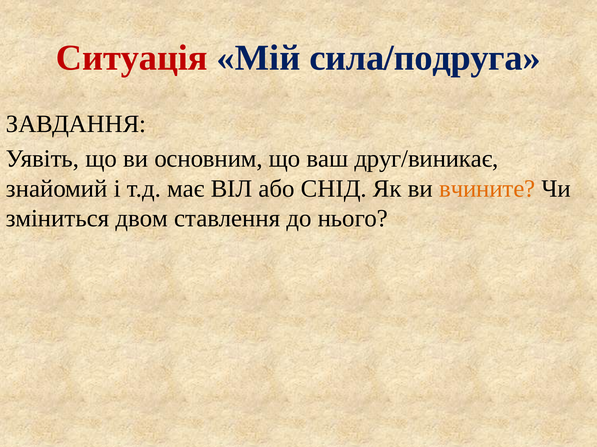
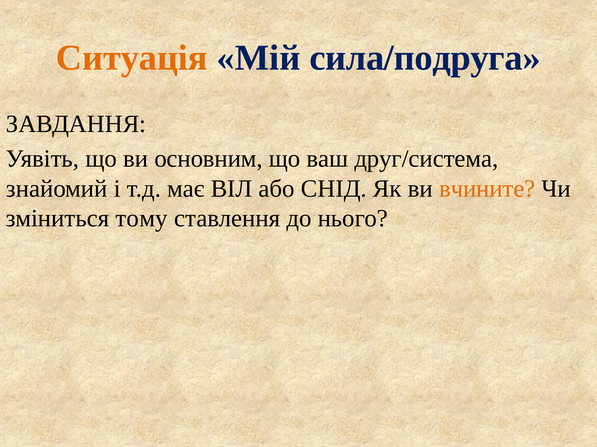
Ситуація colour: red -> orange (132, 58)
друг/виникає: друг/виникає -> друг/система (426, 159)
двом: двом -> тому (142, 219)
